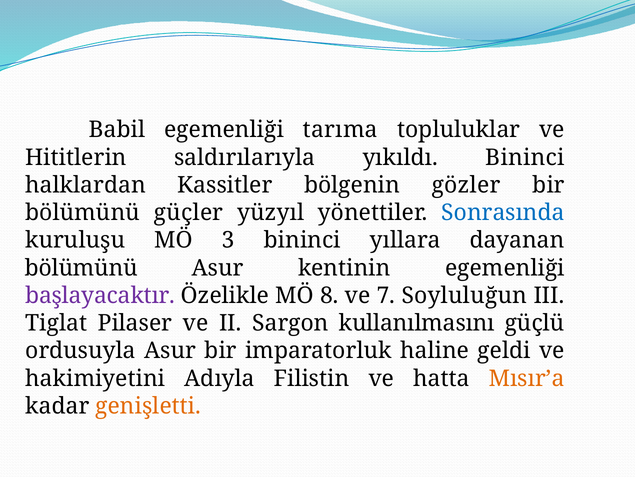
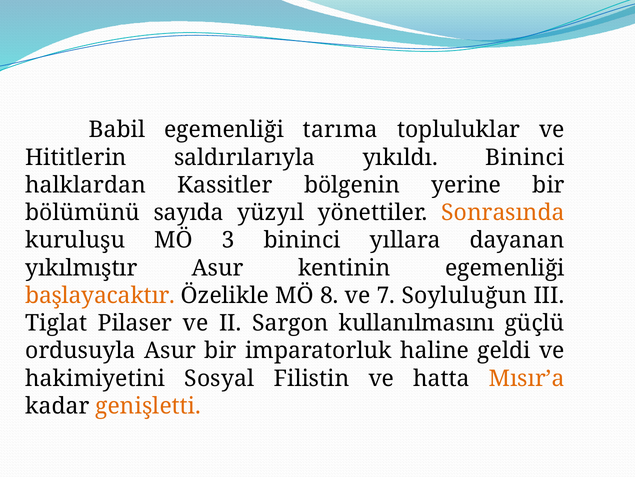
gözler: gözler -> yerine (466, 185)
güçler: güçler -> sayıda (189, 212)
Sonrasında colour: blue -> orange (503, 212)
bölümünü: bölümünü -> yıkılmıştır (81, 268)
başlayacaktır colour: purple -> orange (100, 295)
Adıyla: Adıyla -> Sosyal (219, 378)
